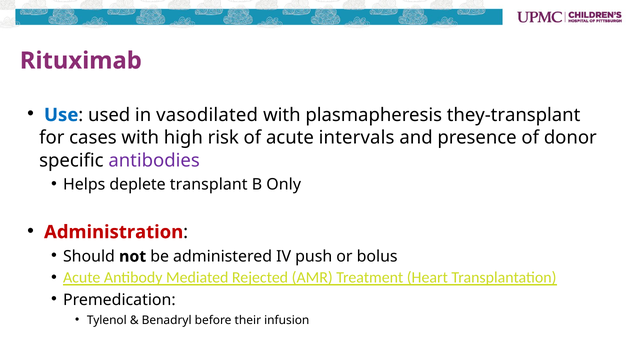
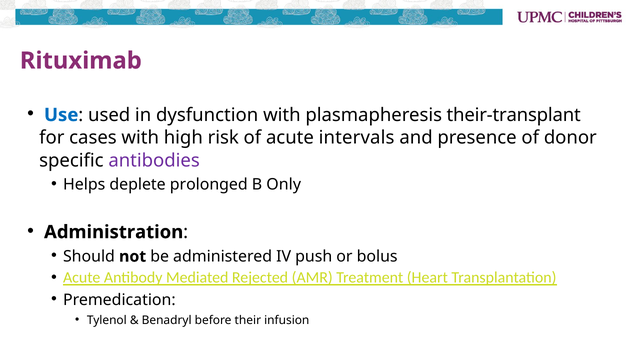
vasodilated: vasodilated -> dysfunction (207, 115)
they-transplant: they-transplant -> their-transplant (514, 115)
transplant: transplant -> prolonged (209, 185)
Administration colour: red -> black (114, 232)
